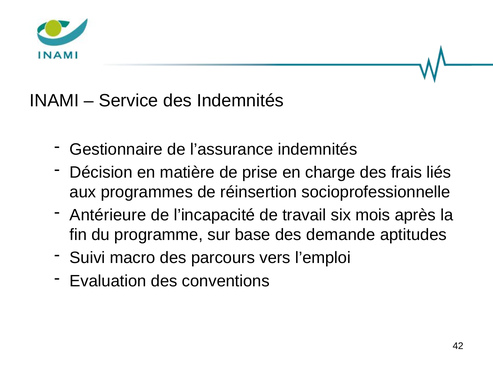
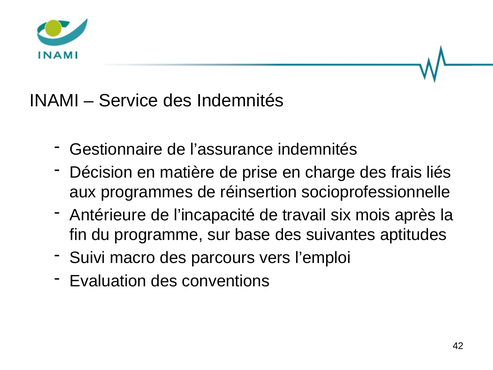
demande: demande -> suivantes (341, 235)
